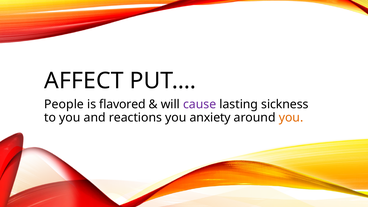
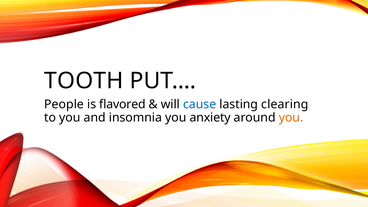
AFFECT: AFFECT -> TOOTH (84, 81)
cause colour: purple -> blue (200, 104)
sickness: sickness -> clearing (285, 104)
reactions: reactions -> insomnia (135, 118)
